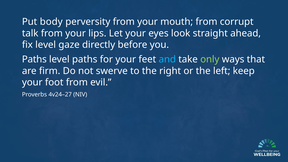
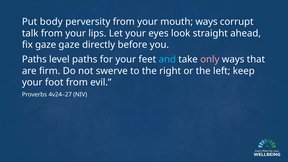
mouth from: from -> ways (206, 22)
fix level: level -> gaze (46, 45)
only colour: light green -> pink (210, 59)
